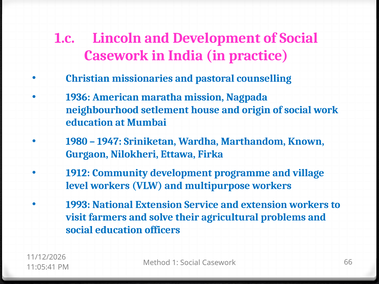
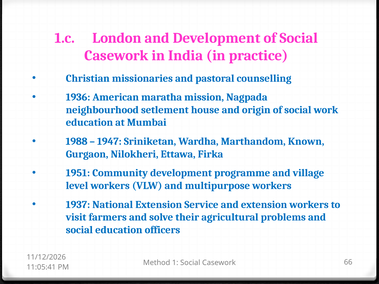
Lincoln: Lincoln -> London (117, 38)
1980: 1980 -> 1988 (77, 142)
1912: 1912 -> 1951 (78, 173)
1993: 1993 -> 1937 (78, 205)
